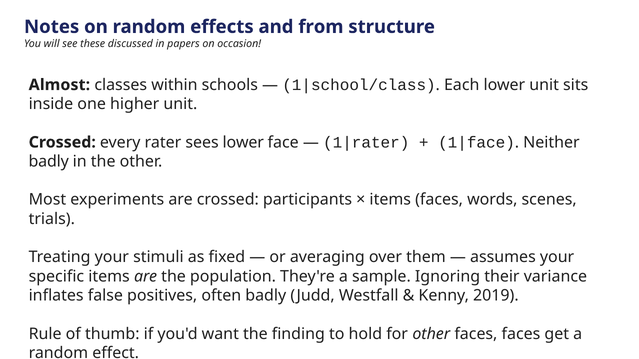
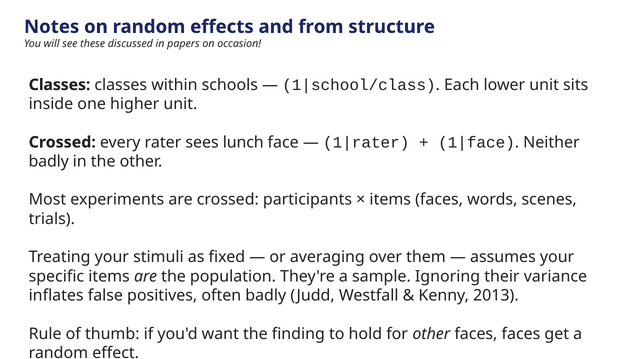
Almost: Almost -> Classes (60, 85)
sees lower: lower -> lunch (243, 142)
2019: 2019 -> 2013 (496, 296)
